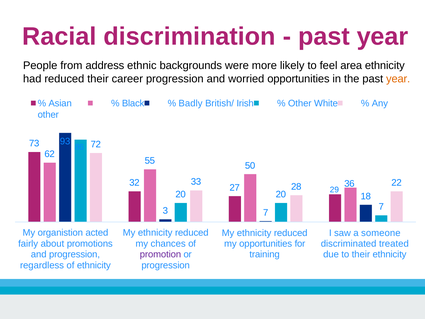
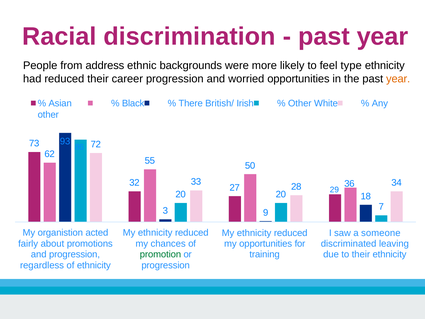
area: area -> type (351, 65)
Badly: Badly -> There (191, 103)
22: 22 -> 34 (397, 183)
3 7: 7 -> 9 (266, 212)
treated: treated -> leaving (394, 243)
promotion colour: purple -> green (160, 254)
